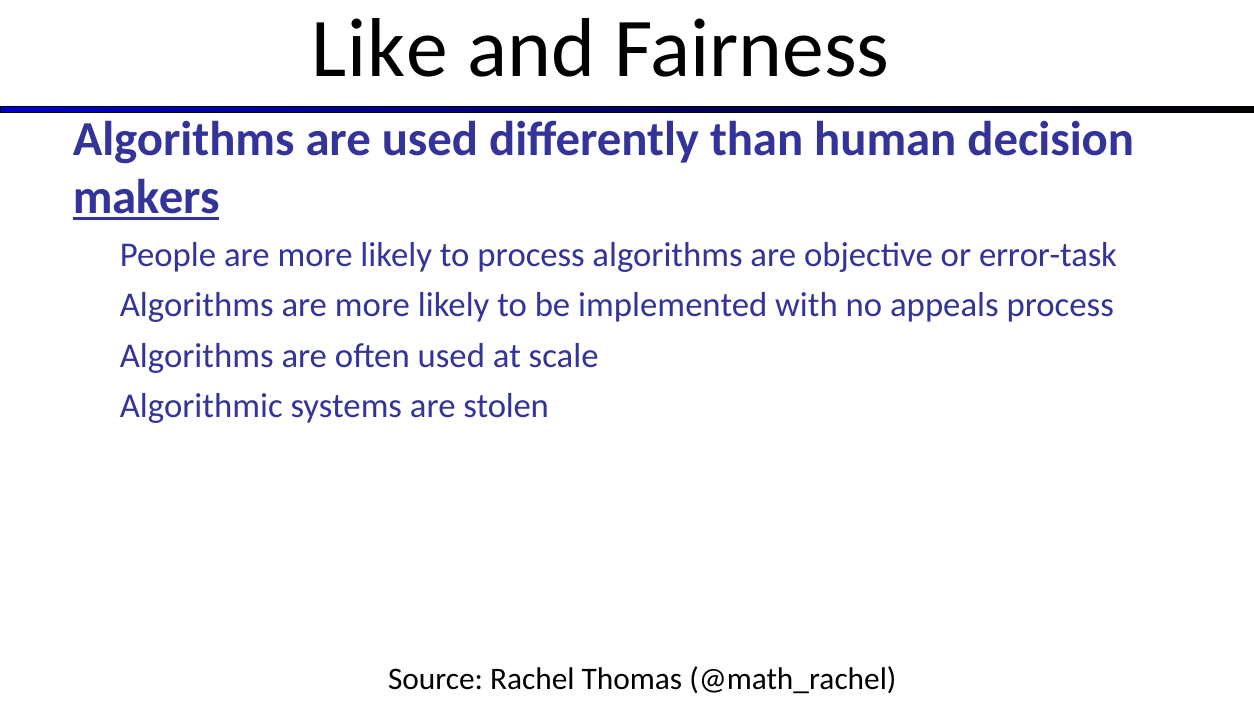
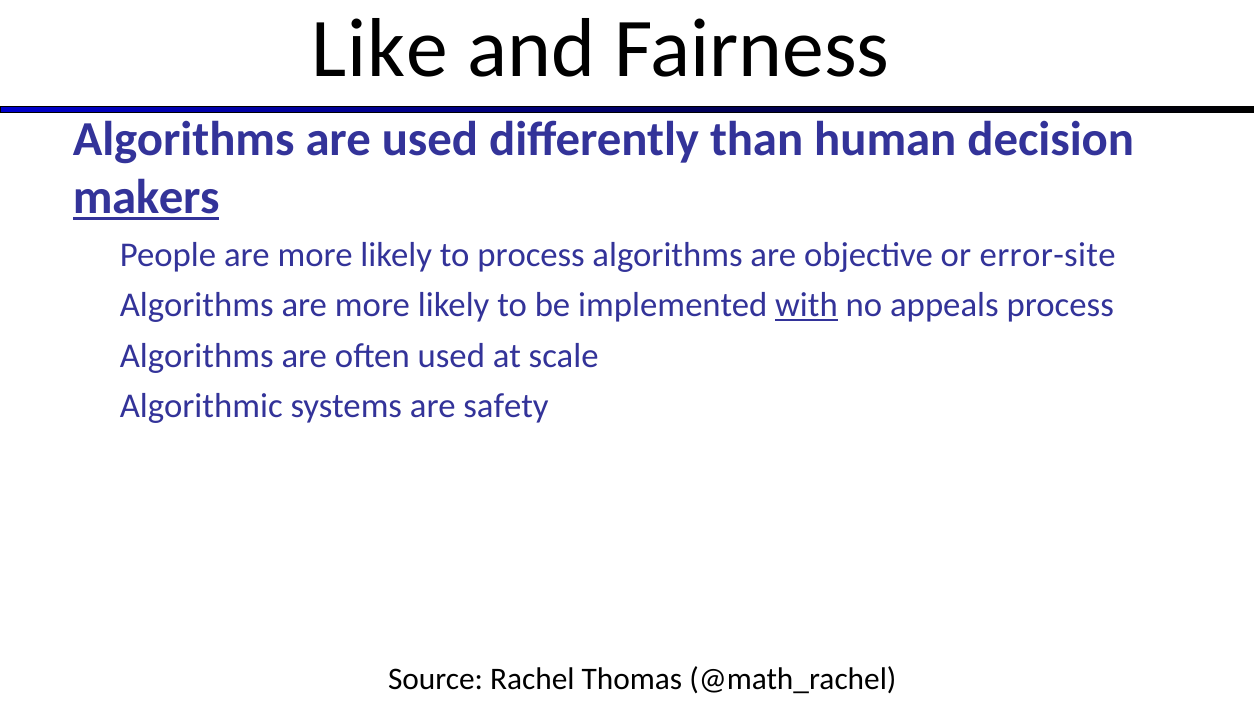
error-task: error-task -> error-site (1048, 255)
with underline: none -> present (806, 306)
stolen: stolen -> safety (506, 406)
